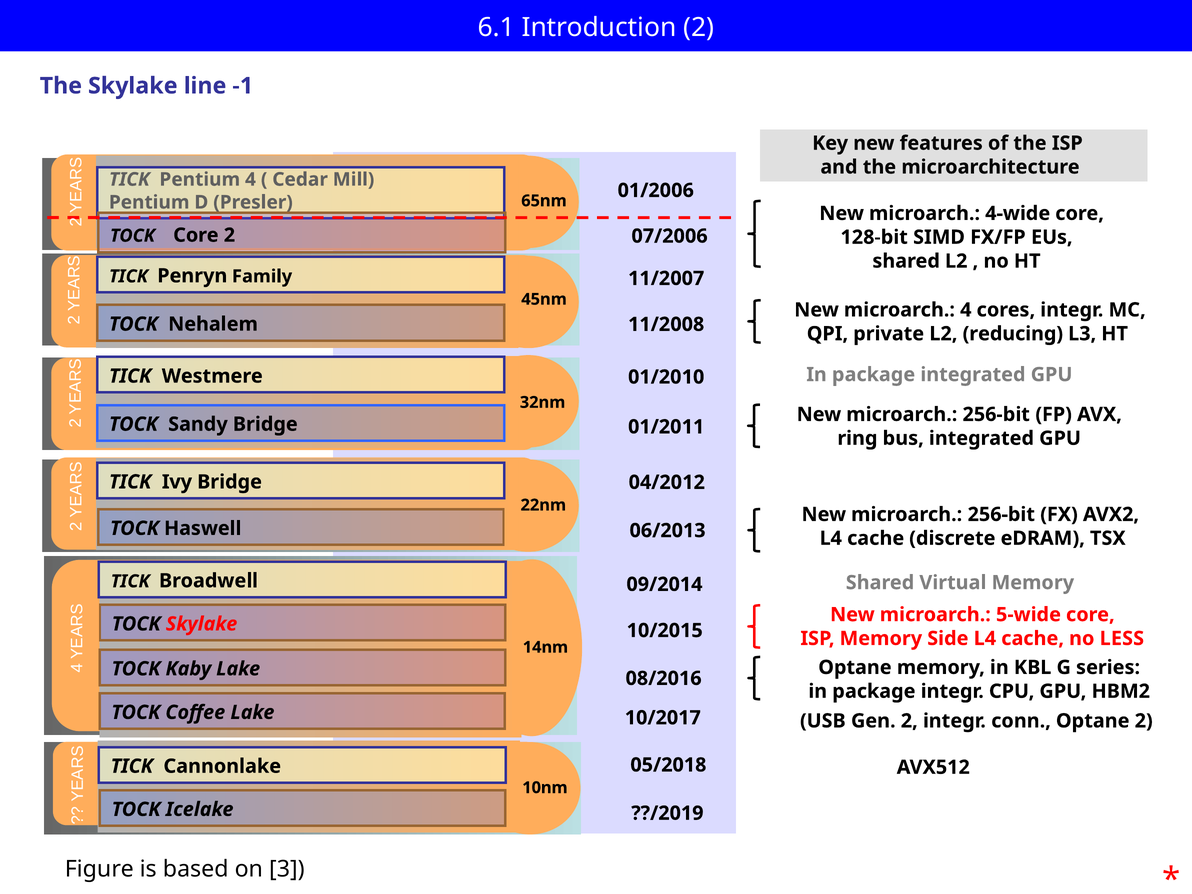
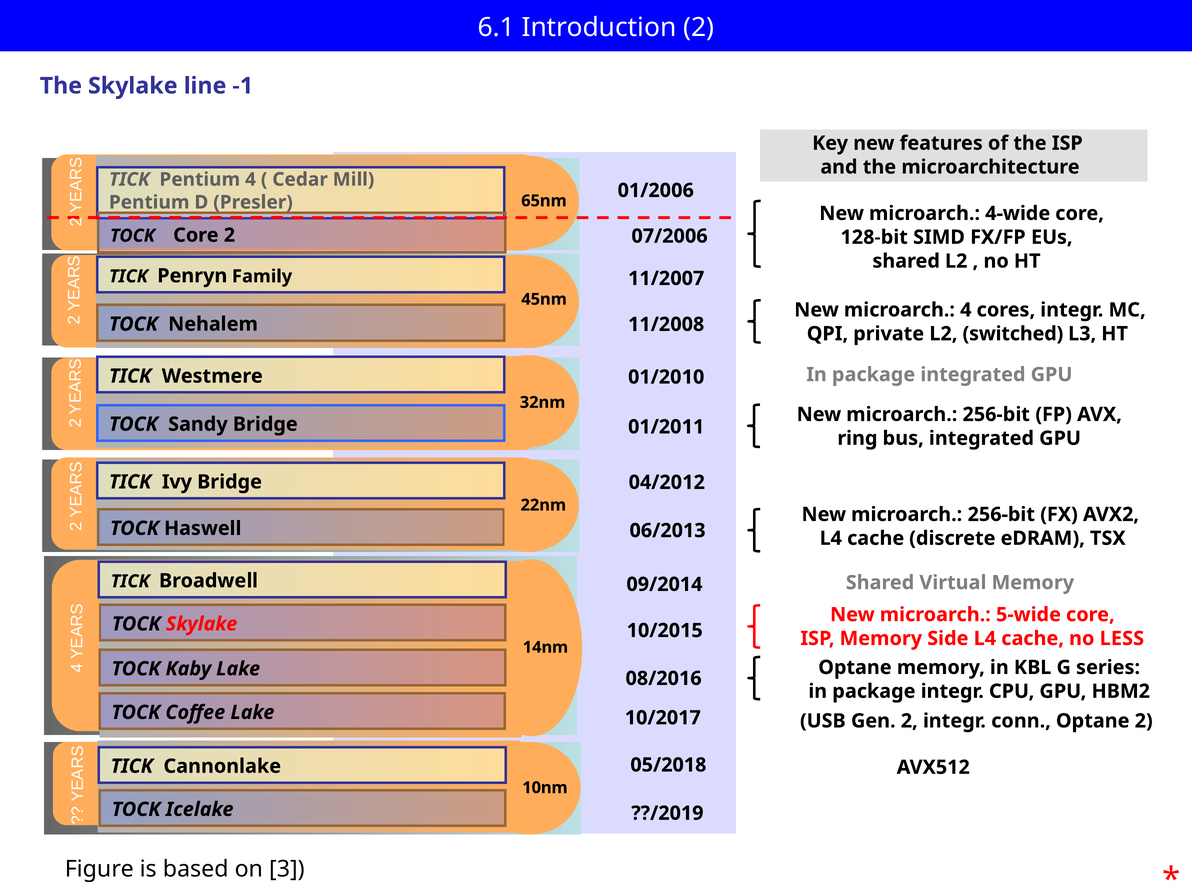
reducing: reducing -> switched (1013, 334)
